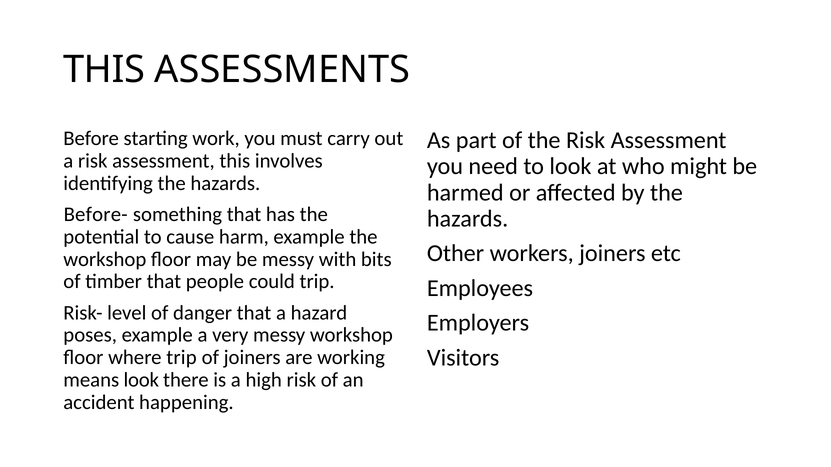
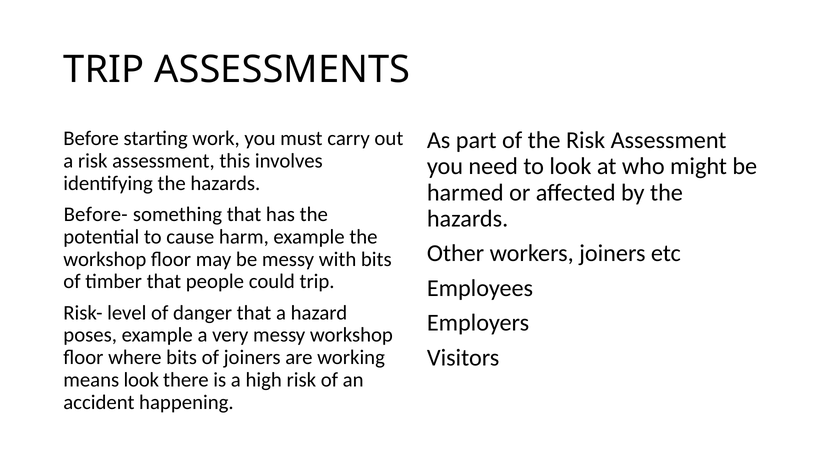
THIS: THIS -> TRIP (104, 70)
where trip: trip -> bits (182, 358)
